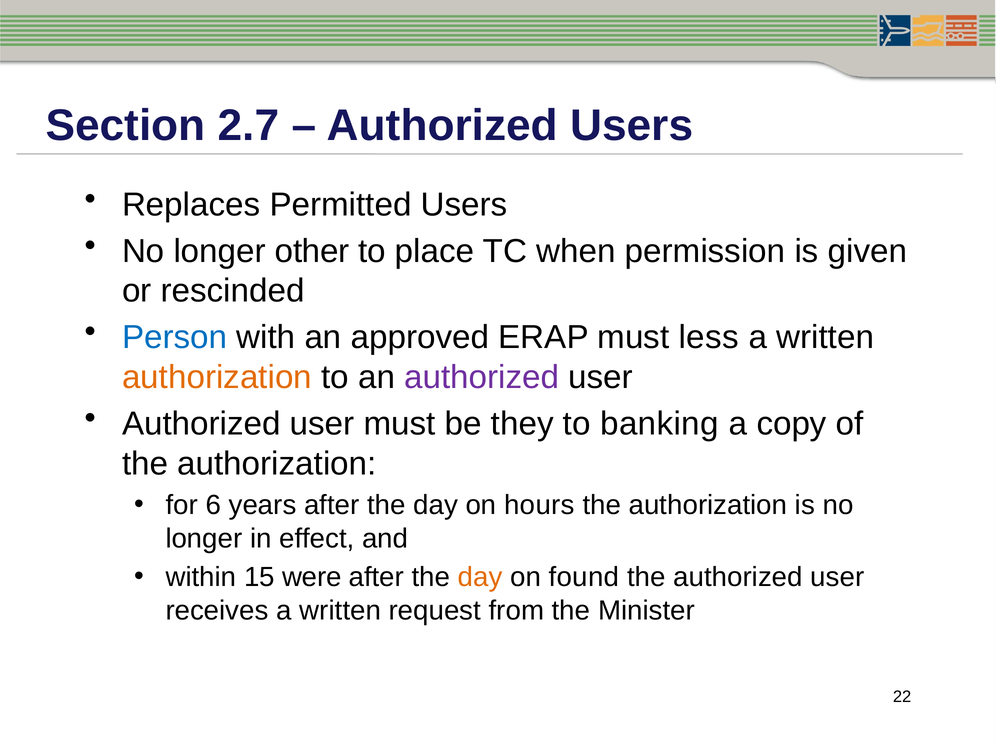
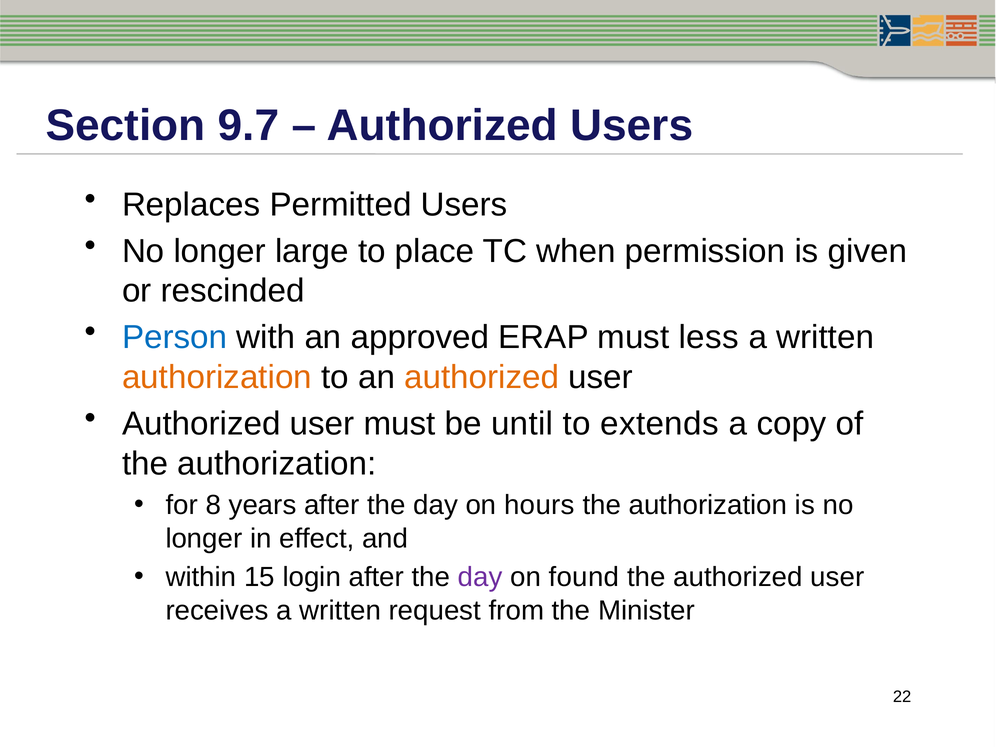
2.7: 2.7 -> 9.7 (249, 126)
other: other -> large (312, 251)
authorized colour: purple -> orange (482, 377)
they: they -> until (522, 424)
banking: banking -> extends (660, 424)
6: 6 -> 8 (213, 505)
were: were -> login (312, 577)
day colour: orange -> purple (480, 577)
